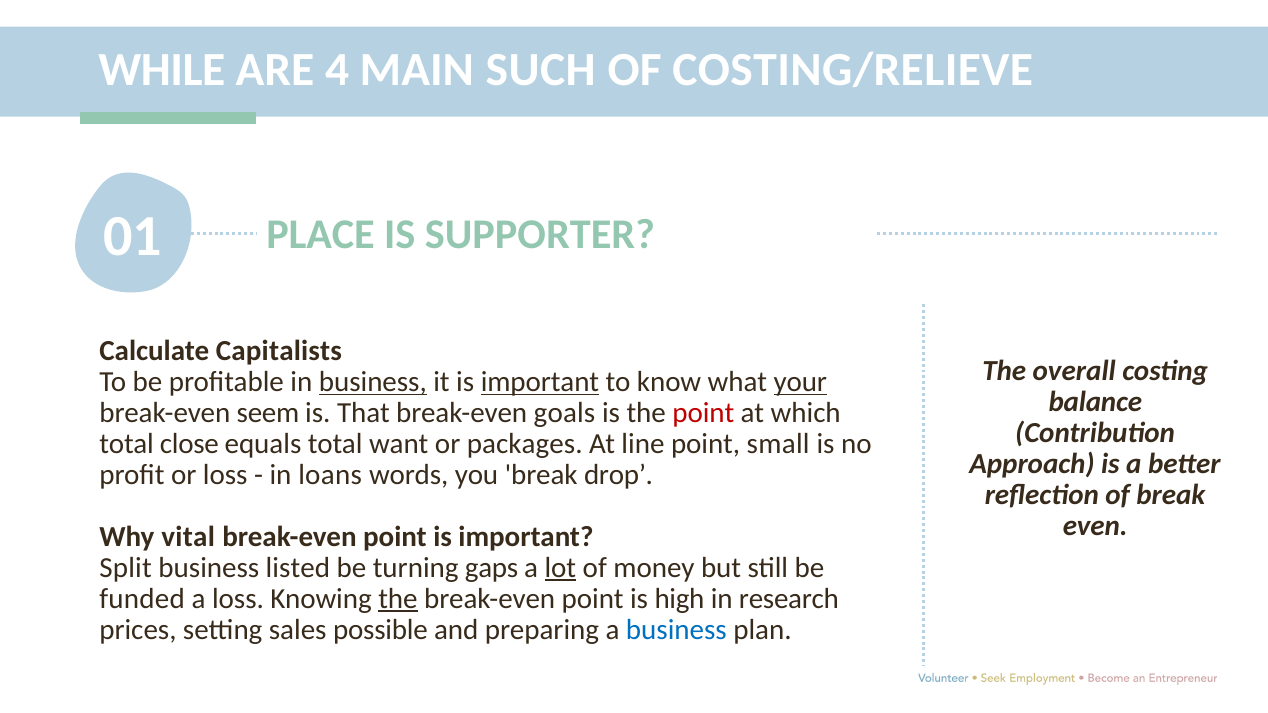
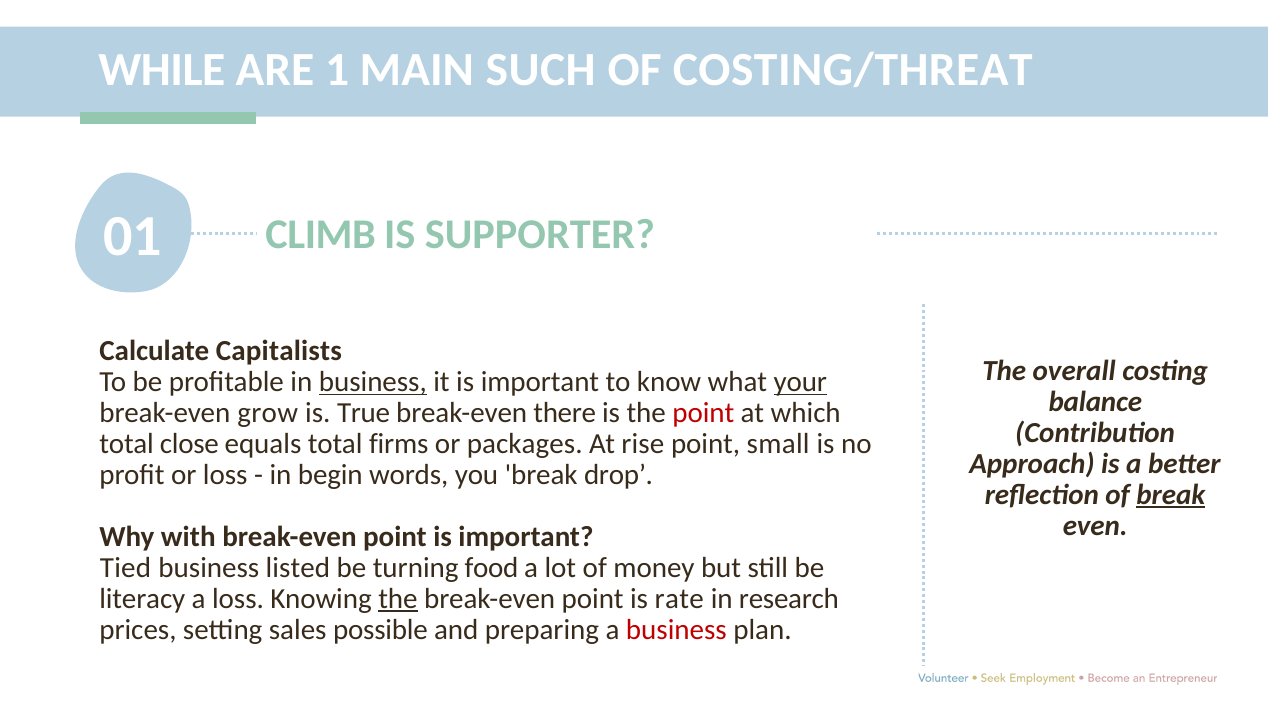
4: 4 -> 1 (337, 70)
COSTING/RELIEVE: COSTING/RELIEVE -> COSTING/THREAT (853, 70)
PLACE: PLACE -> CLIMB (321, 235)
important underline: present -> none (540, 382)
seem: seem -> grow (268, 413)
That: That -> True (364, 413)
goals: goals -> there (565, 413)
want: want -> firms (399, 444)
line: line -> rise (643, 444)
loans: loans -> begin (330, 475)
break underline: none -> present (1171, 495)
vital: vital -> with (188, 537)
Split: Split -> Tied (126, 568)
gaps: gaps -> food (492, 568)
lot underline: present -> none (560, 568)
funded: funded -> literacy (142, 599)
high: high -> rate (679, 599)
business colour: blue -> red (676, 630)
